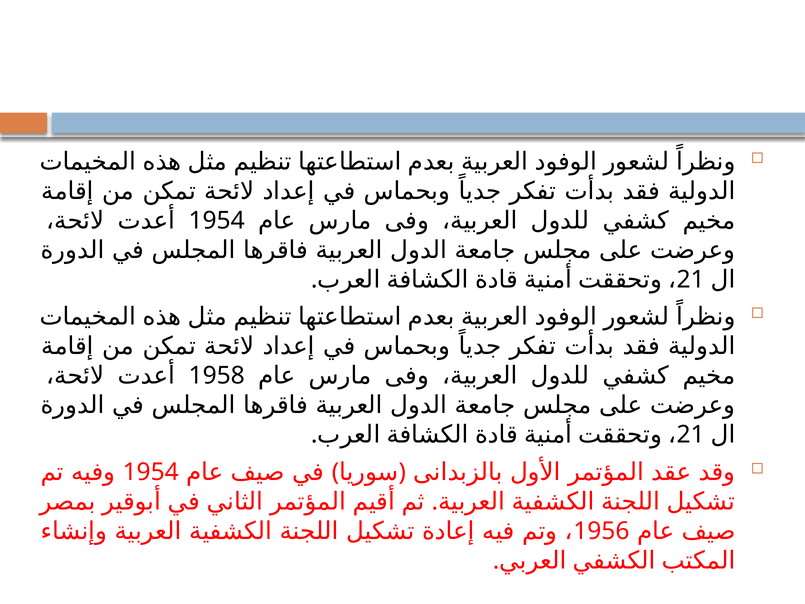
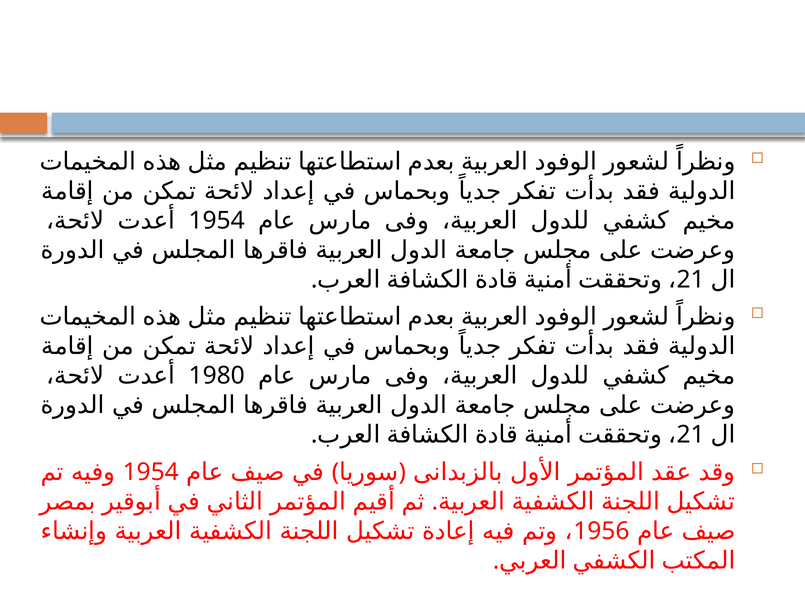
1958: 1958 -> 1980 (217, 376)
